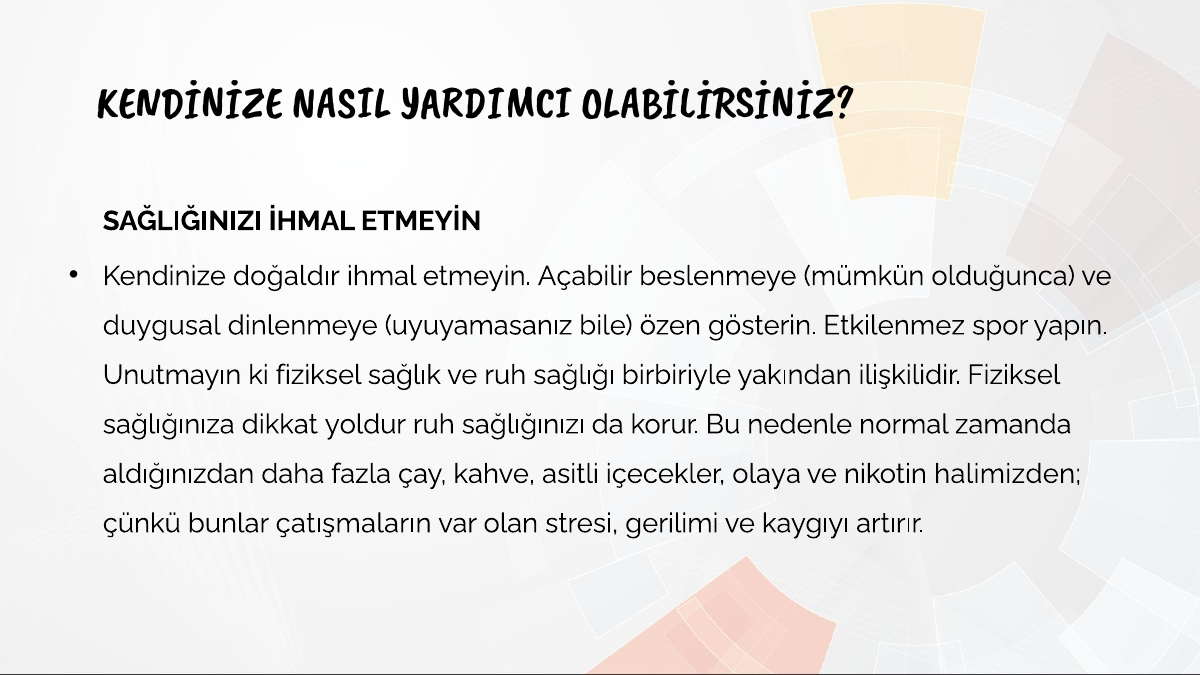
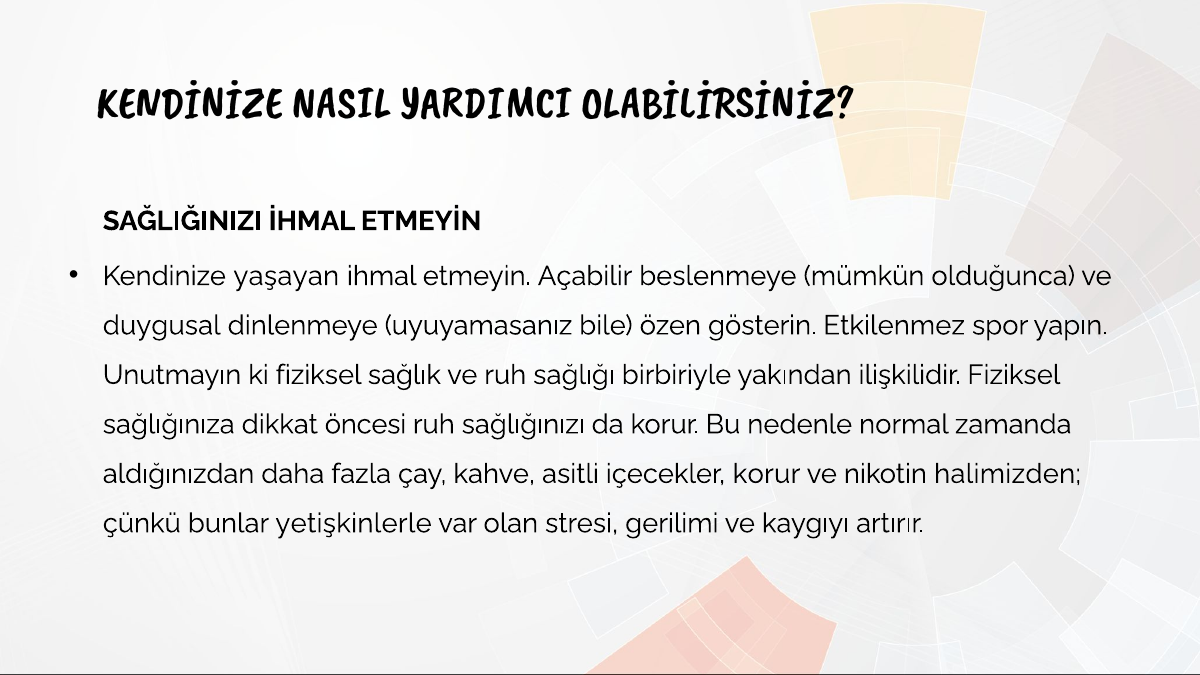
doğaldır: doğaldır -> yaşayan (286, 276)
yoldur: yoldur -> öncesi (365, 424)
içecekler olaya: olaya -> korur (766, 474)
çatışmaların: çatışmaların -> yetişkinlerle (354, 523)
